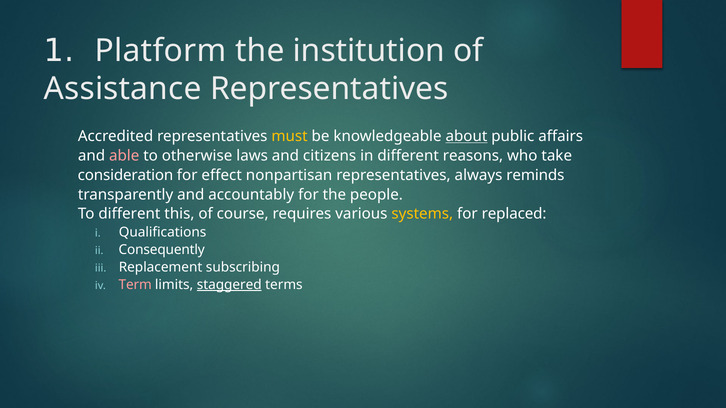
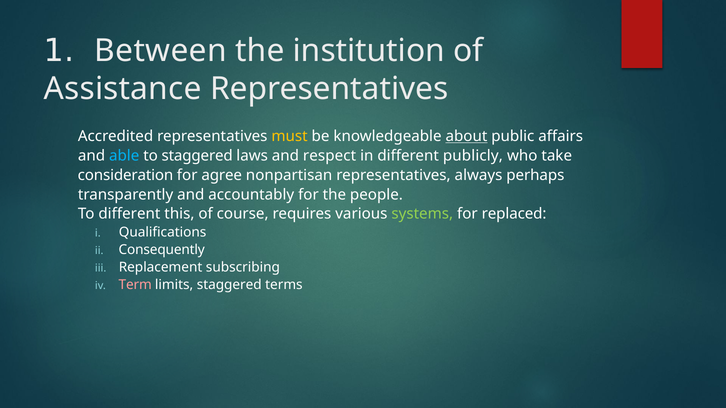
Platform: Platform -> Between (161, 51)
able colour: pink -> light blue (124, 156)
to otherwise: otherwise -> staggered (197, 156)
citizens: citizens -> respect (330, 156)
reasons: reasons -> publicly (473, 156)
effect: effect -> agree (222, 175)
reminds: reminds -> perhaps (535, 175)
systems colour: yellow -> light green (422, 214)
staggered underline: present -> none (229, 285)
